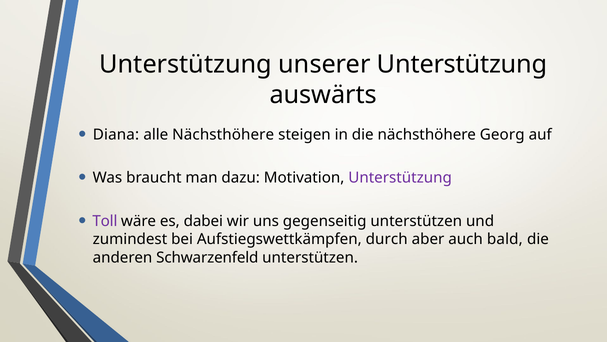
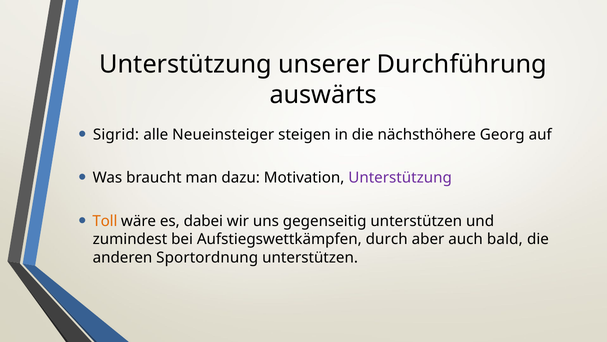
unserer Unterstützung: Unterstützung -> Durchführung (462, 64)
Diana: Diana -> Sigrid (116, 134)
alle Nächsthöhere: Nächsthöhere -> Neueinsteiger (223, 134)
Toll colour: purple -> orange (105, 221)
Schwarzenfeld: Schwarzenfeld -> Sportordnung (207, 257)
